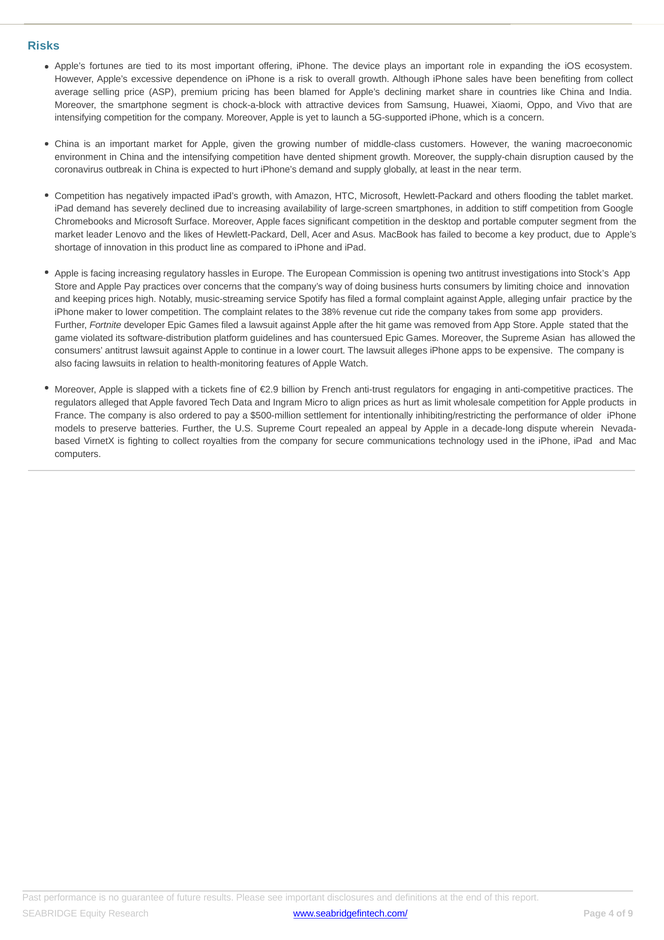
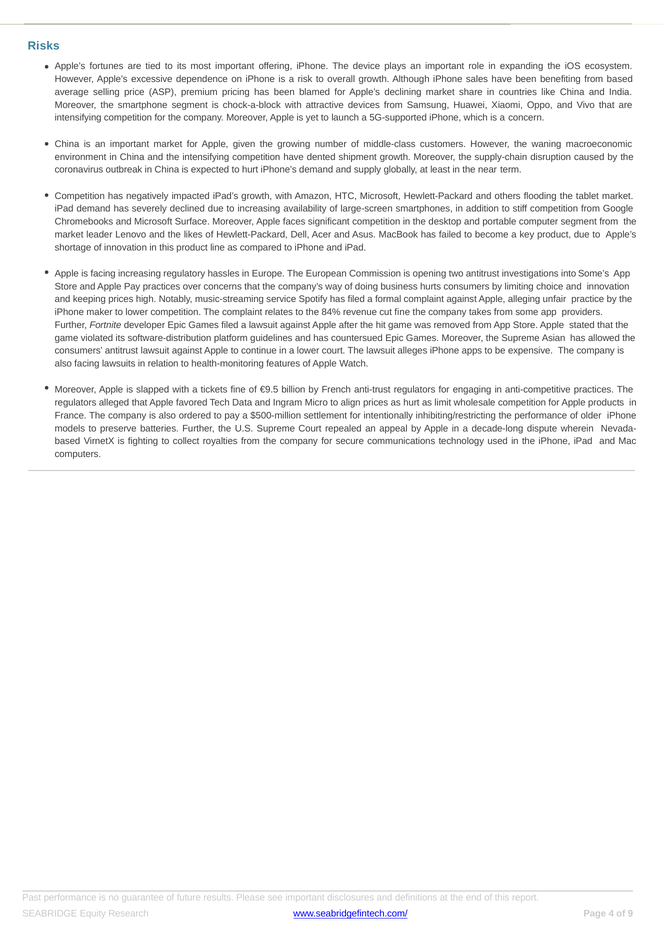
from collect: collect -> based (620, 79)
Stock’s: Stock’s -> Some’s (594, 274)
38%: 38% -> 84% (331, 312)
cut ride: ride -> fine (402, 312)
€2.9: €2.9 -> €9.5 (269, 390)
